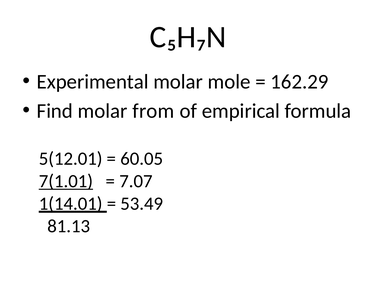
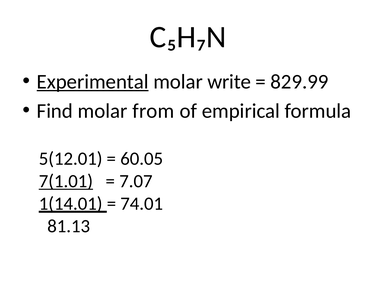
Experimental underline: none -> present (93, 82)
mole: mole -> write (229, 82)
162.29: 162.29 -> 829.99 (299, 82)
53.49: 53.49 -> 74.01 (142, 204)
